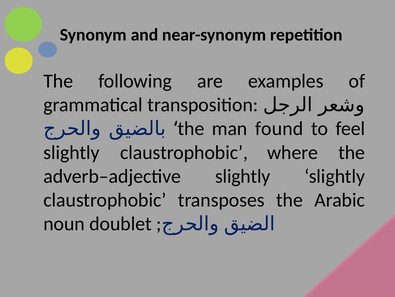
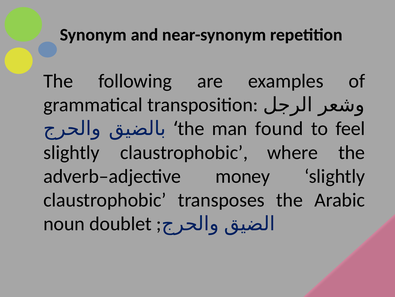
adverb–adjective slightly: slightly -> money (243, 176)
